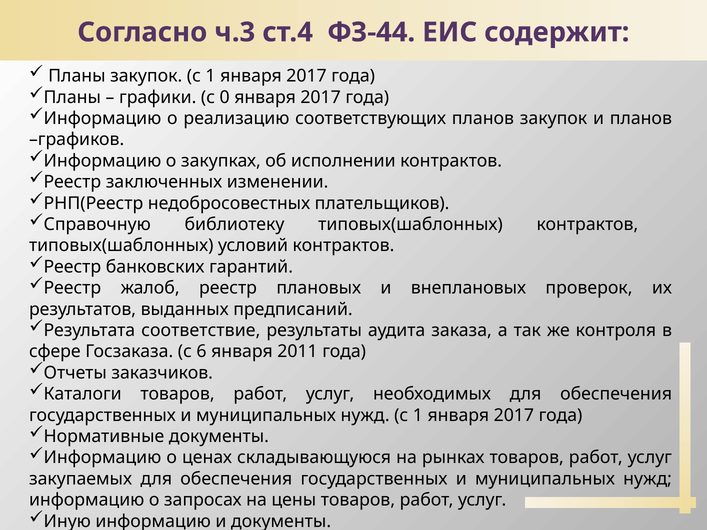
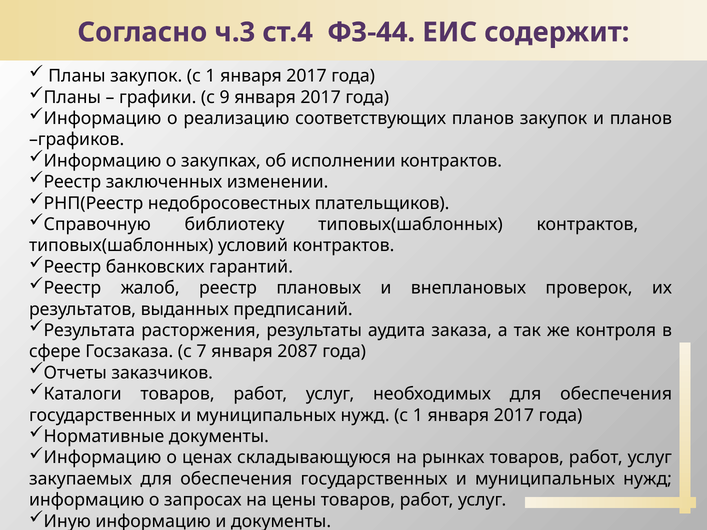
0: 0 -> 9 (225, 97)
соответствие: соответствие -> расторжения (201, 331)
6: 6 -> 7 (202, 352)
2011: 2011 -> 2087 (298, 352)
